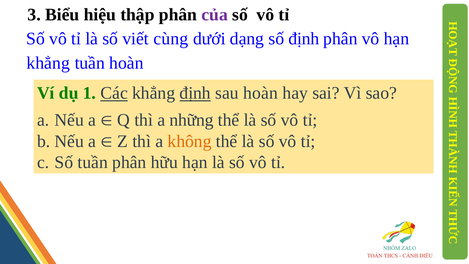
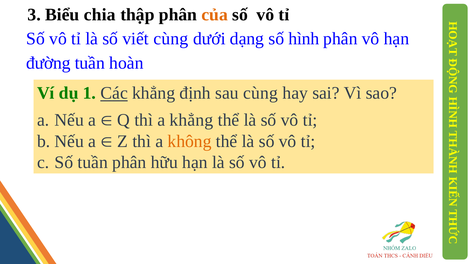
hiệu: hiệu -> chia (100, 15)
của colour: purple -> orange (215, 15)
số định: định -> hình (304, 39)
khẳng: khẳng -> đường (48, 63)
định underline: present -> none (195, 93)
sau hoàn: hoàn -> cùng (261, 93)
a những: những -> khẳng (191, 120)
